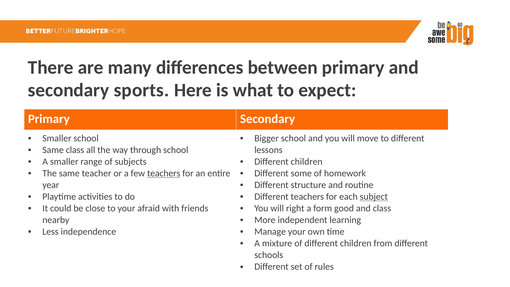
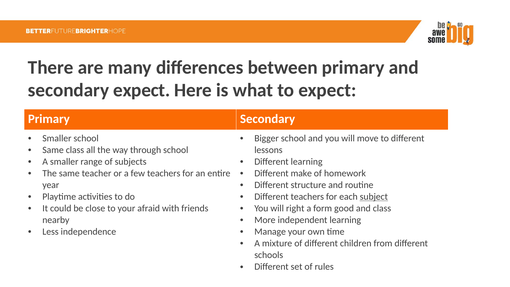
secondary sports: sports -> expect (142, 90)
children: children -> learning (307, 162)
teachers underline: present -> none (164, 173)
some: some -> make (301, 173)
